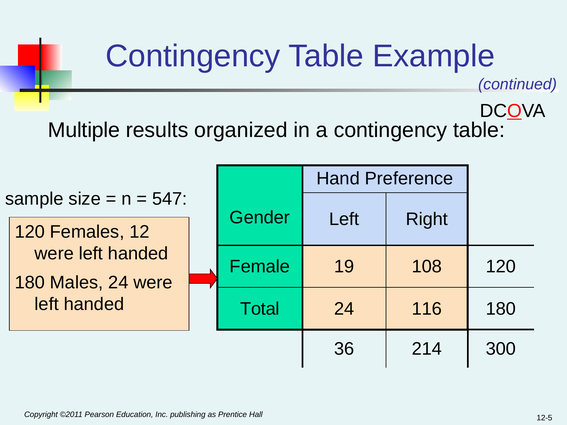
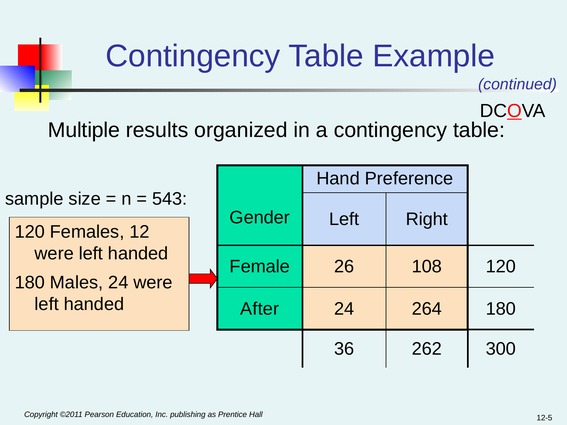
547: 547 -> 543 (170, 199)
19: 19 -> 26 (344, 267)
Total: Total -> After (260, 309)
116: 116 -> 264 (427, 309)
214: 214 -> 262 (427, 349)
